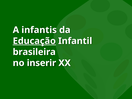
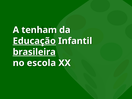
infantis: infantis -> tenham (39, 30)
brasileira underline: none -> present (34, 52)
inserir: inserir -> escola (41, 63)
